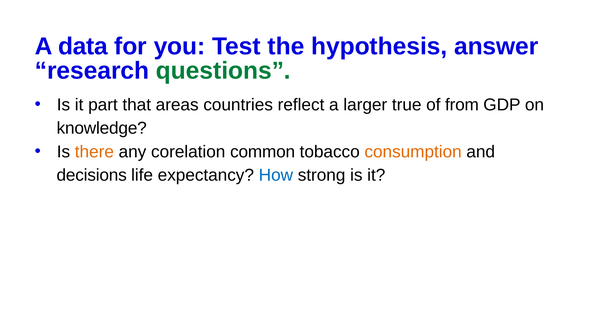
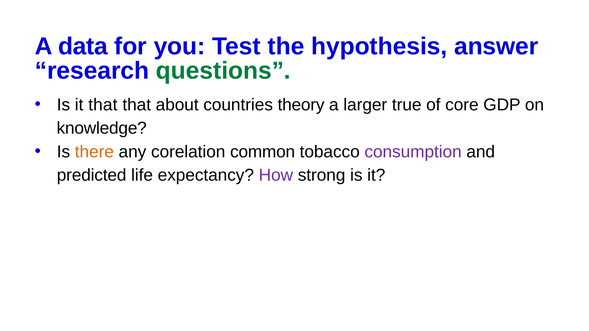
it part: part -> that (103, 105)
areas: areas -> about (177, 105)
reflect: reflect -> theory (301, 105)
from: from -> core (462, 105)
consumption colour: orange -> purple (413, 152)
decisions: decisions -> predicted (92, 175)
How colour: blue -> purple (276, 175)
